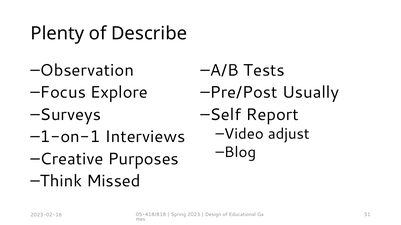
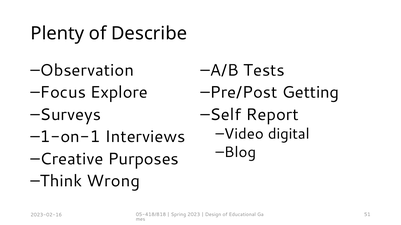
Usually: Usually -> Getting (311, 93)
adjust: adjust -> digital (289, 134)
Missed: Missed -> Wrong (113, 182)
